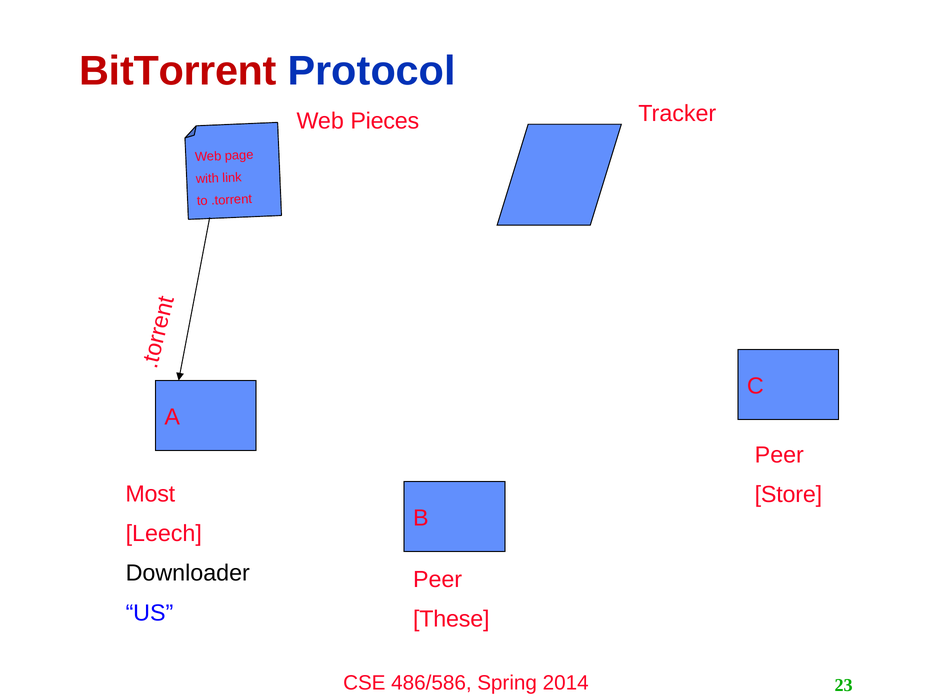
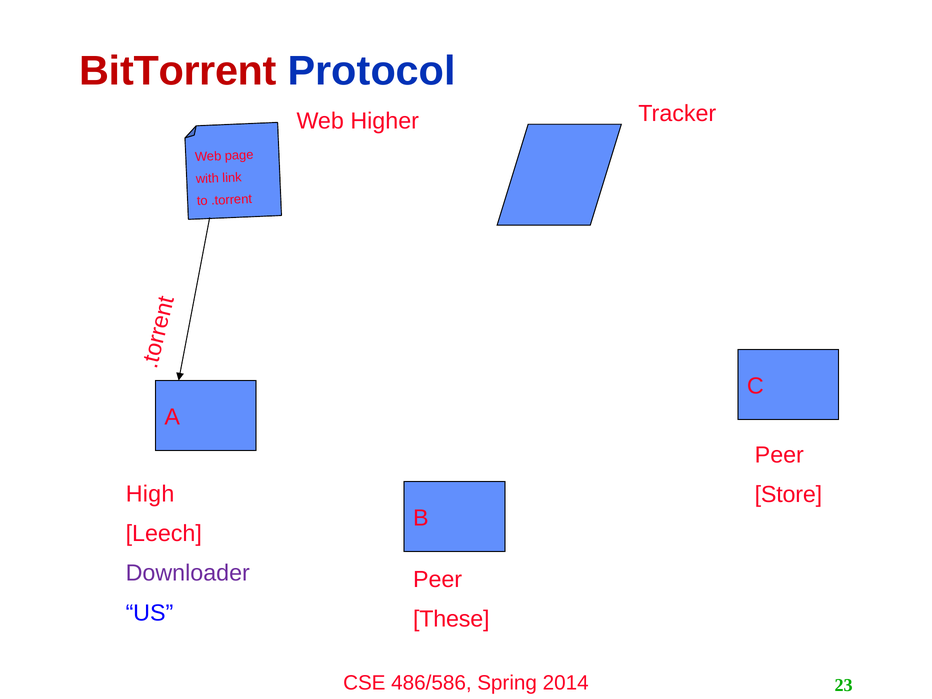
Pieces: Pieces -> Higher (385, 121)
Most: Most -> High (150, 494)
Downloader colour: black -> purple (188, 573)
